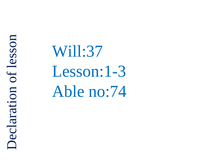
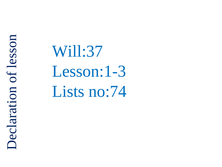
Able: Able -> Lists (68, 91)
